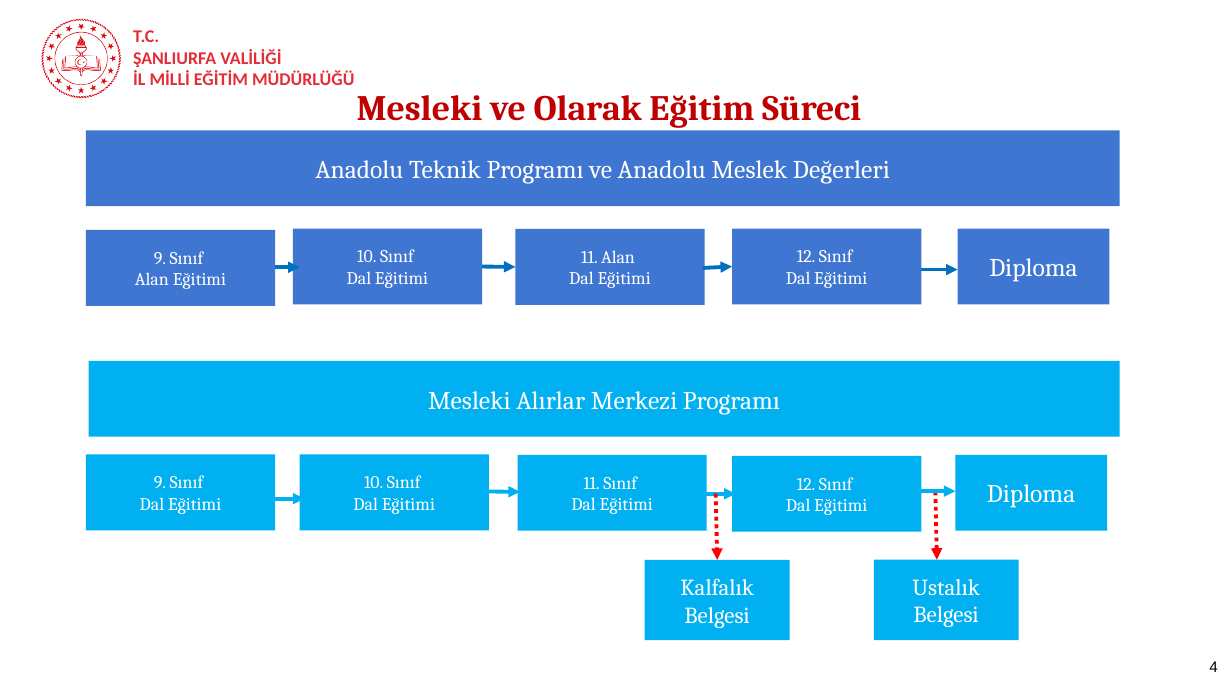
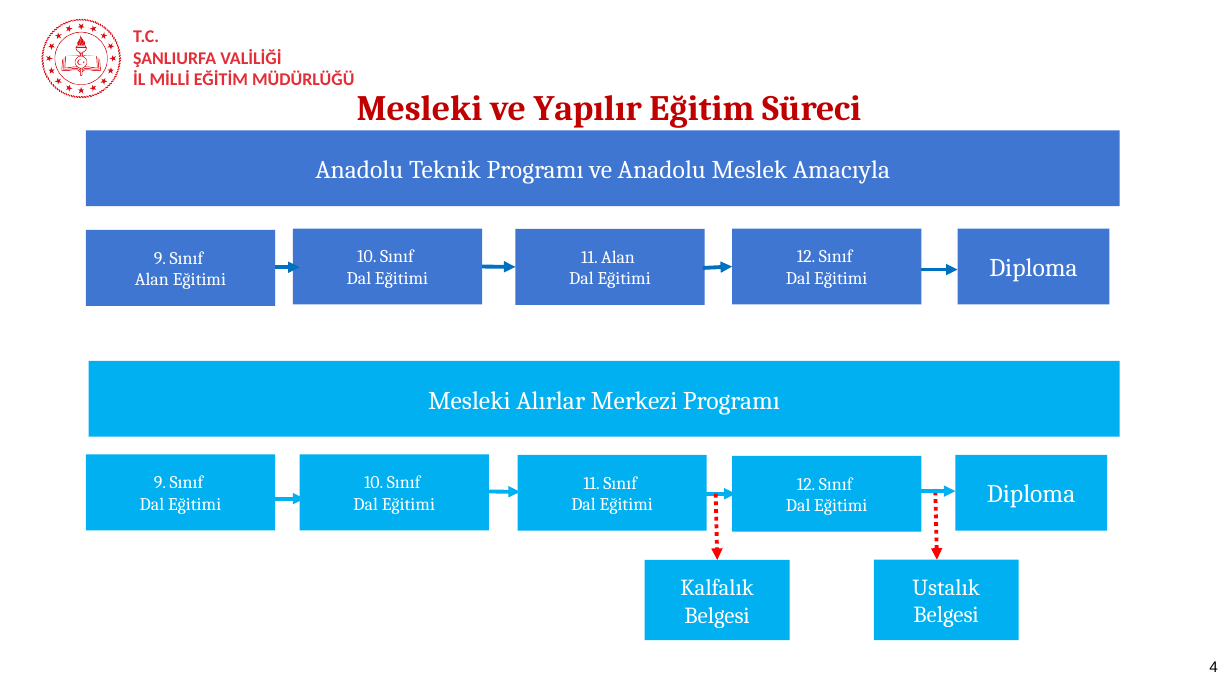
Olarak: Olarak -> Yapılır (588, 108)
Değerleri: Değerleri -> Amacıyla (842, 170)
